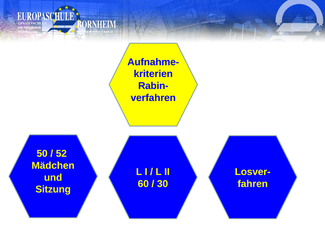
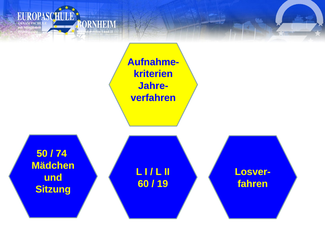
Rabin-: Rabin- -> Jahre- (153, 86)
52: 52 -> 74 (61, 153)
30: 30 -> 19 (163, 184)
